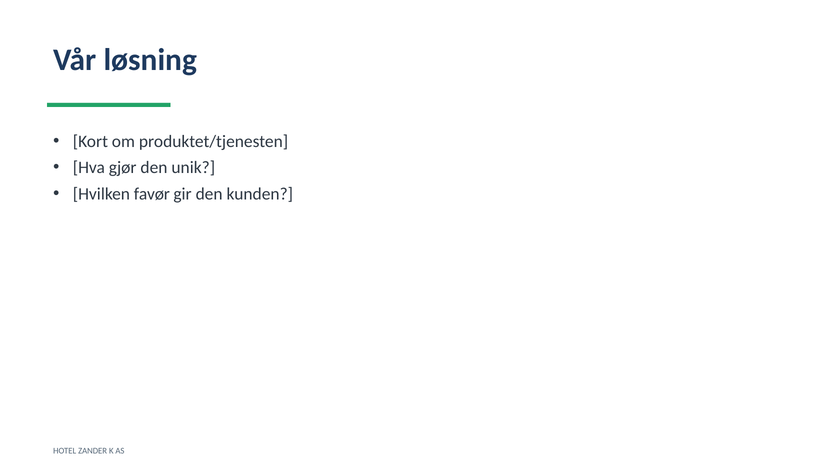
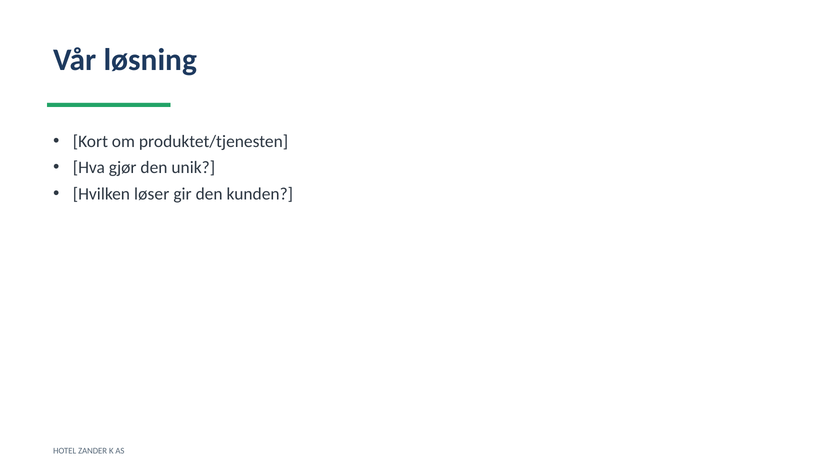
favør: favør -> løser (152, 194)
